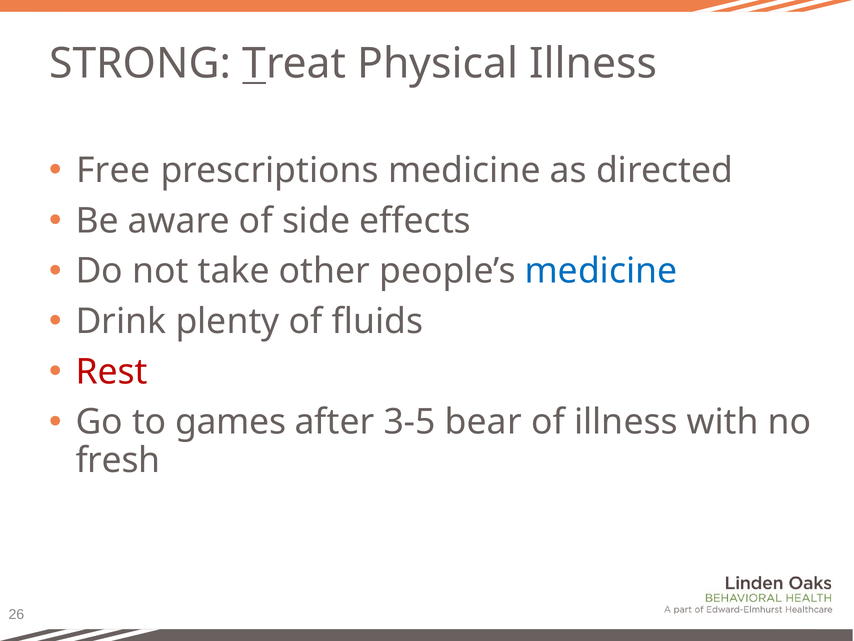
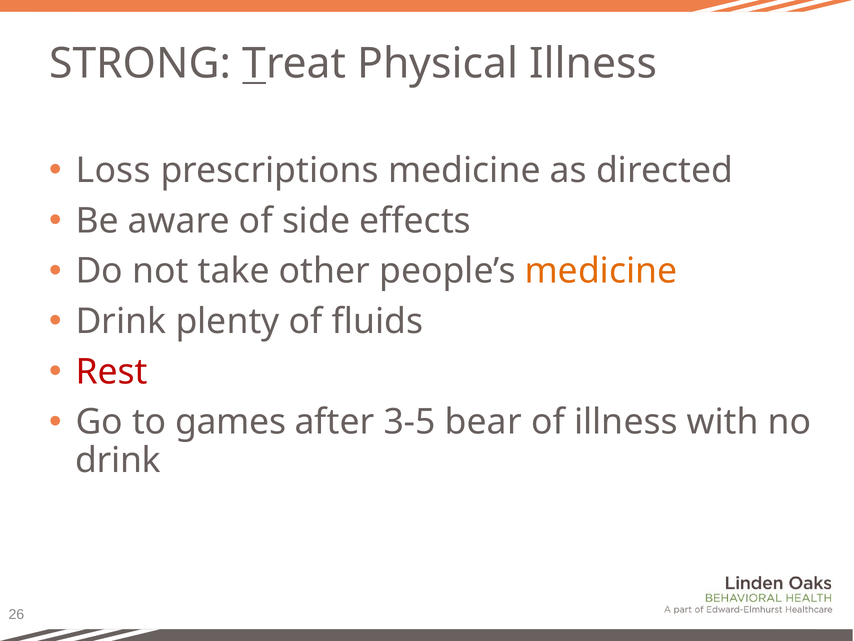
Free: Free -> Loss (113, 170)
medicine colour: blue -> orange (601, 271)
fresh: fresh -> drink (118, 460)
